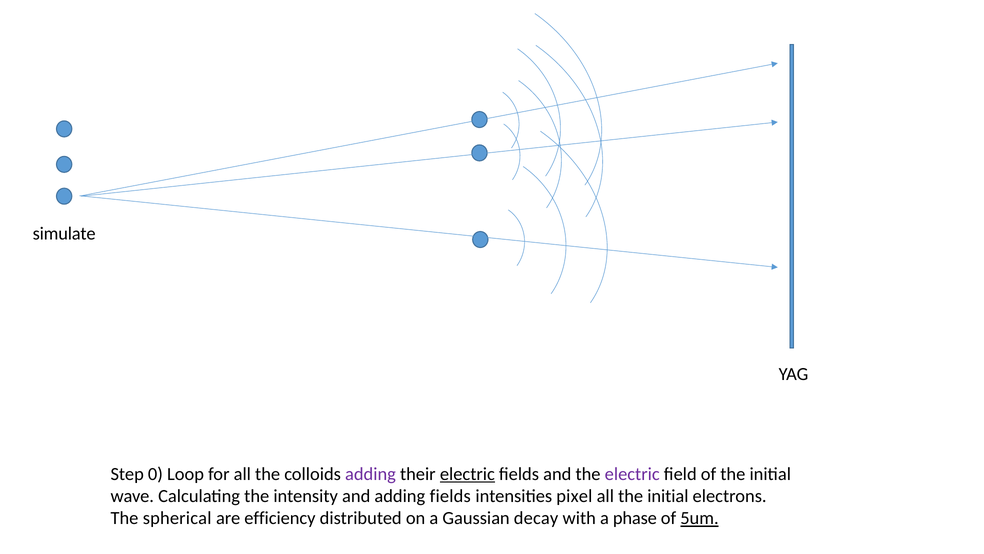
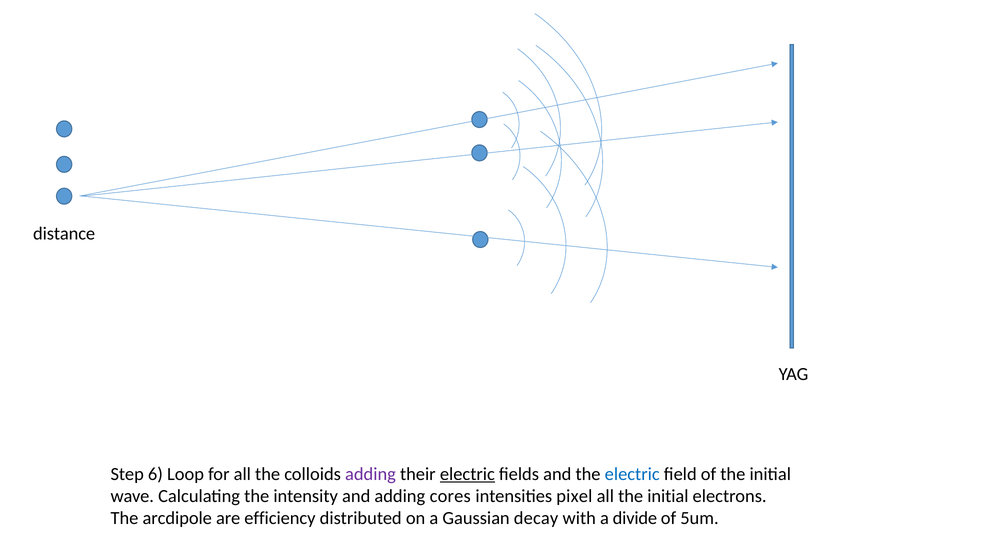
simulate: simulate -> distance (64, 233)
0: 0 -> 6 (155, 474)
electric colour: purple -> blue (632, 474)
adding fields: fields -> cores (450, 496)
spherical: spherical -> arcdipole (177, 518)
phase: phase -> divide (635, 518)
5um underline: present -> none (699, 518)
